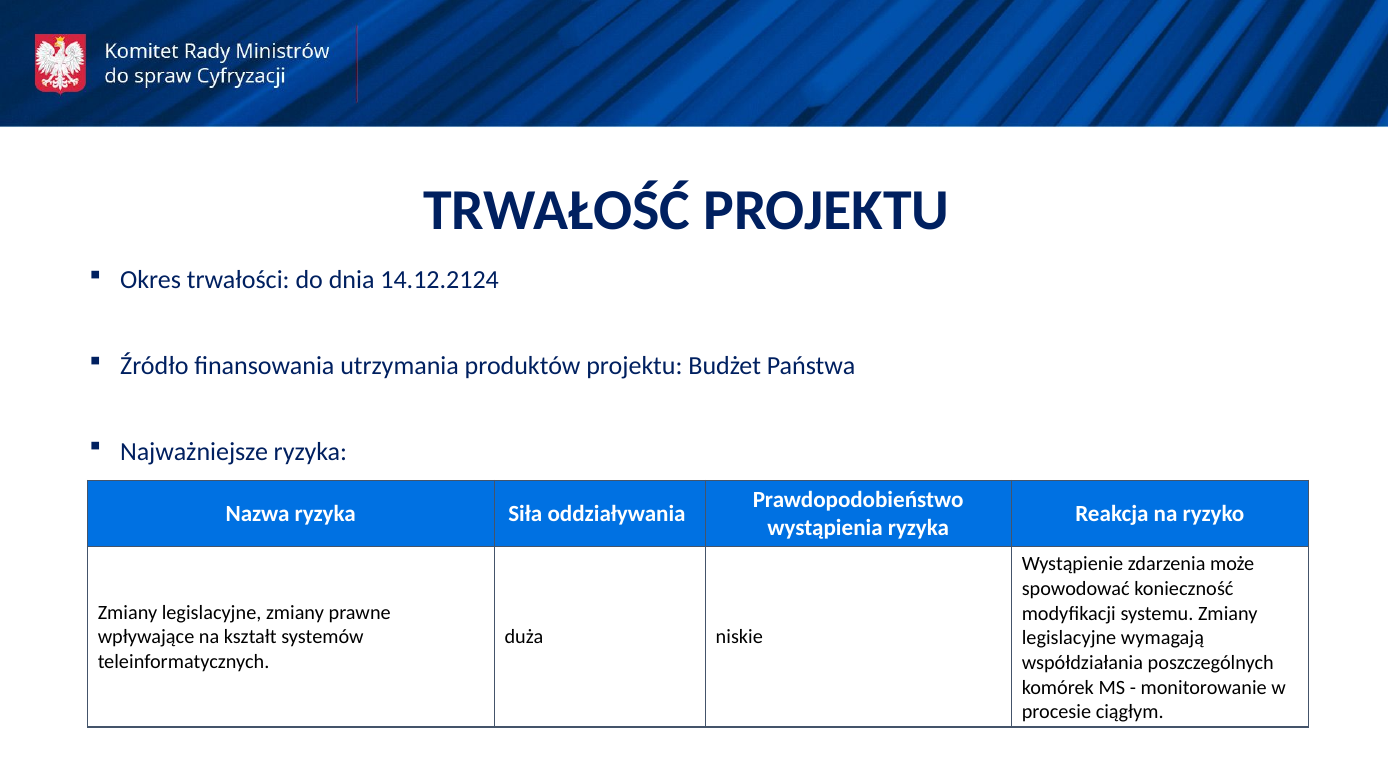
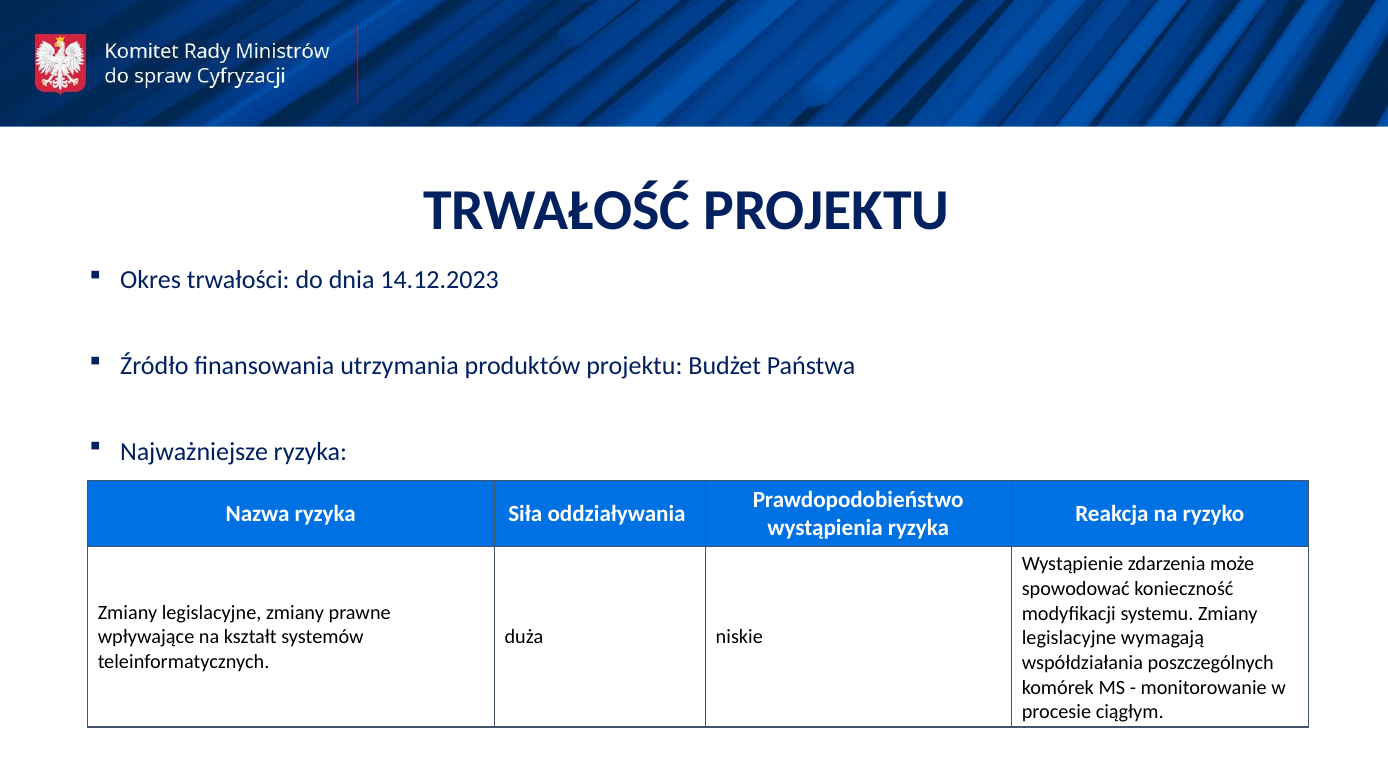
14.12.2124: 14.12.2124 -> 14.12.2023 (440, 280)
